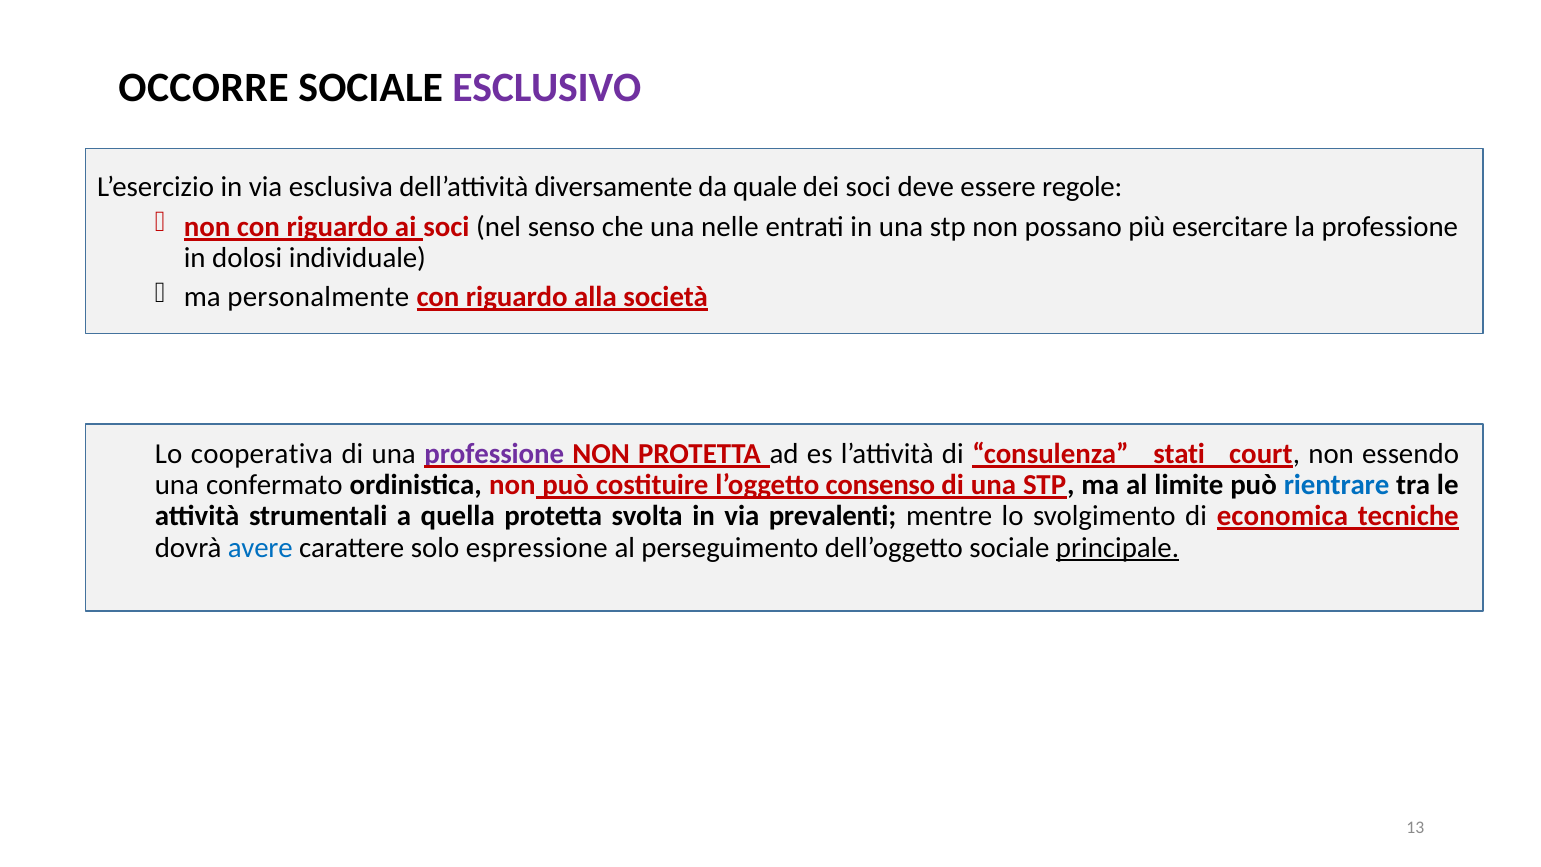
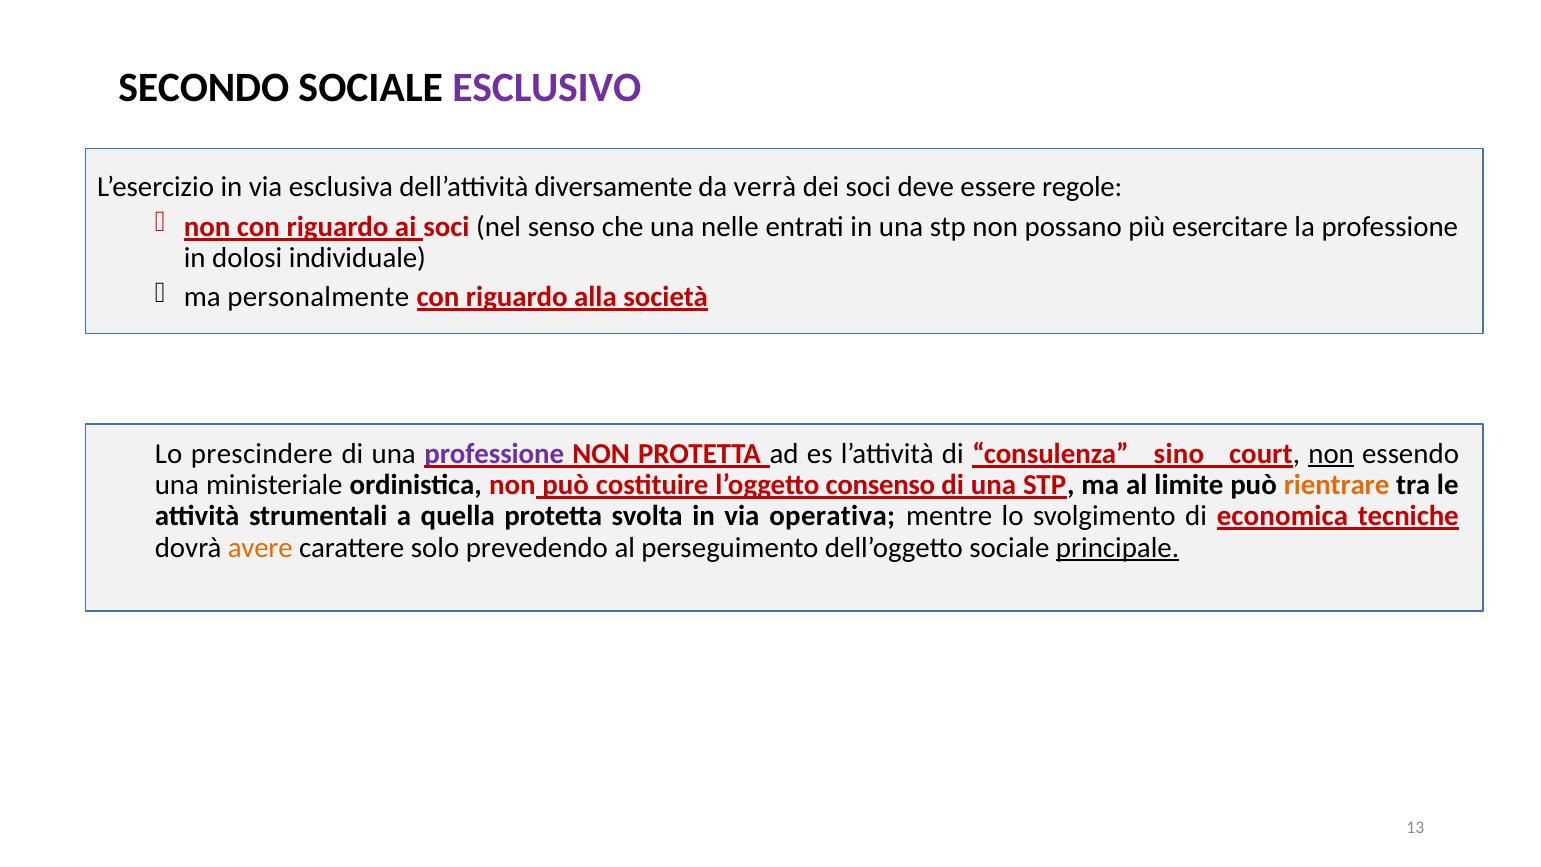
OCCORRE: OCCORRE -> SECONDO (204, 87)
quale: quale -> verrà (765, 187)
cooperativa: cooperativa -> prescindere (262, 454)
stati: stati -> sino (1179, 454)
non underline: none -> present (1331, 454)
confermato: confermato -> ministeriale (274, 485)
rientrare colour: blue -> orange (1337, 485)
prevalenti: prevalenti -> operativa (832, 516)
avere colour: blue -> orange (260, 547)
espressione: espressione -> prevedendo (537, 547)
